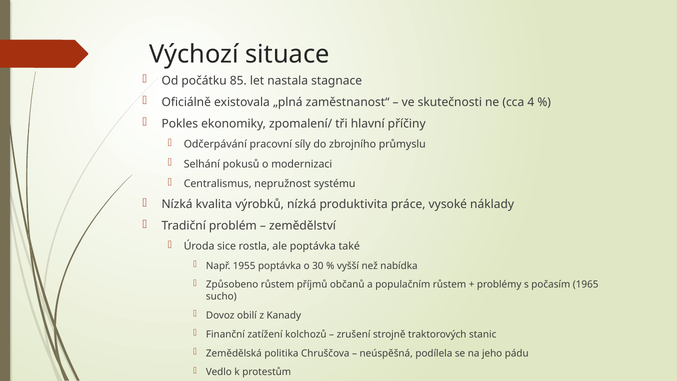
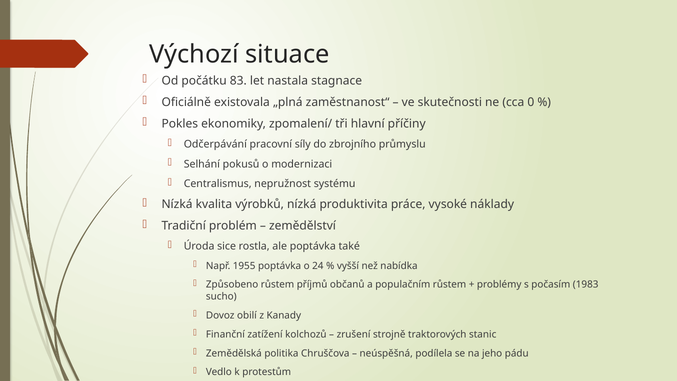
85: 85 -> 83 (238, 81)
4: 4 -> 0 (531, 102)
30: 30 -> 24 (318, 266)
1965: 1965 -> 1983 (586, 285)
